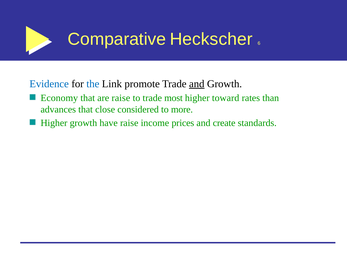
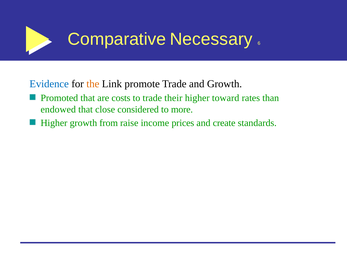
Heckscher: Heckscher -> Necessary (211, 39)
the colour: blue -> orange (93, 84)
and underline: present -> none (197, 84)
Economy: Economy -> Promoted (59, 98)
are raise: raise -> costs (121, 98)
most: most -> their (173, 98)
advances: advances -> endowed (58, 110)
have: have -> from (109, 123)
